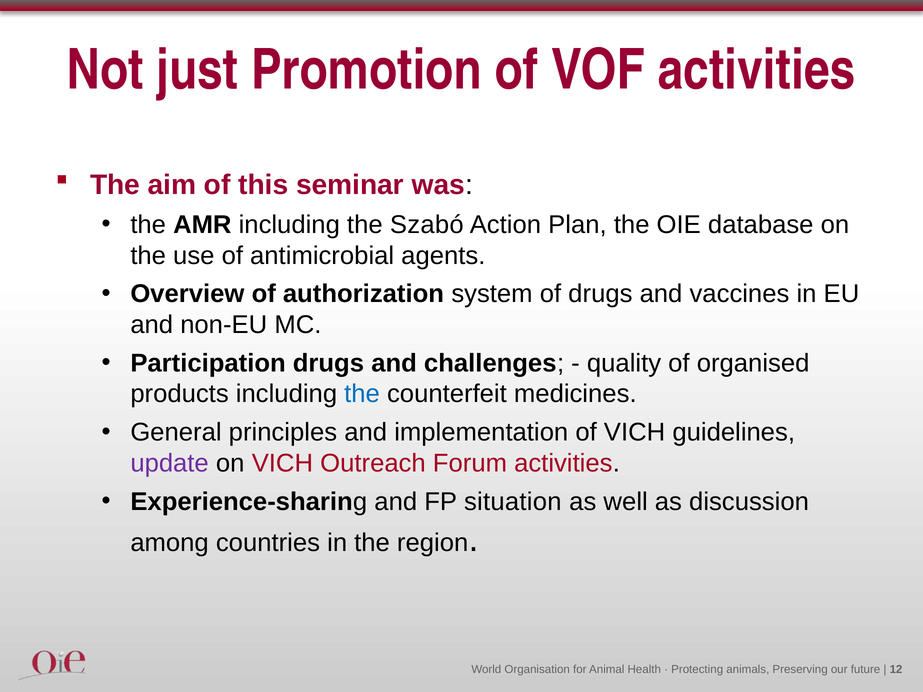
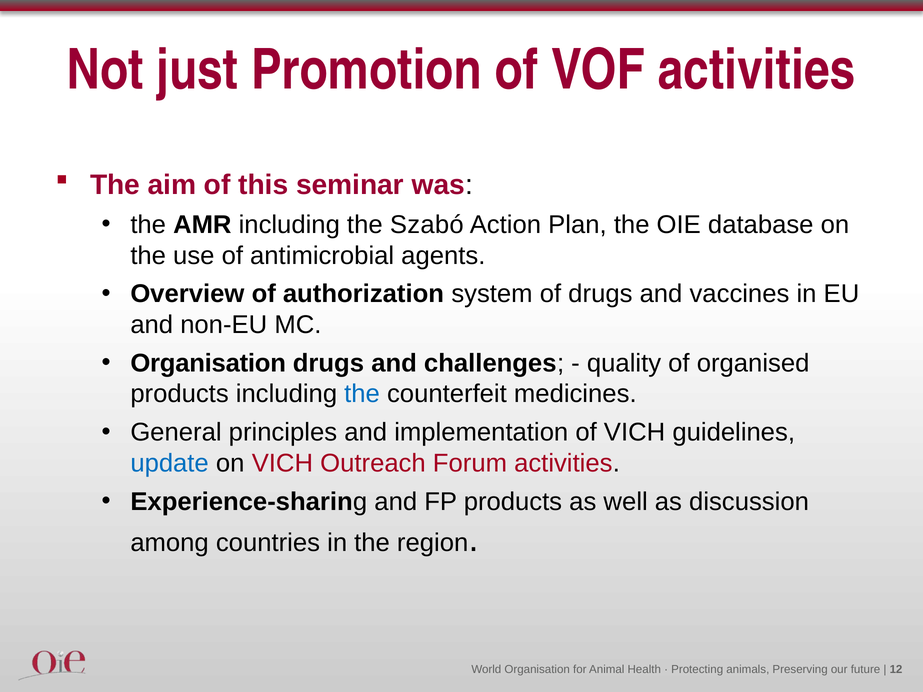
Participation: Participation -> Organisation (208, 363)
update colour: purple -> blue (170, 463)
FP situation: situation -> products (513, 502)
